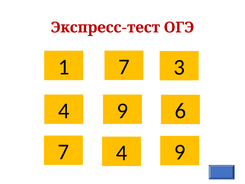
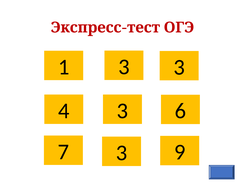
1 7: 7 -> 3 (124, 67)
9: 9 -> 3 (122, 111)
7 4: 4 -> 3 (122, 153)
